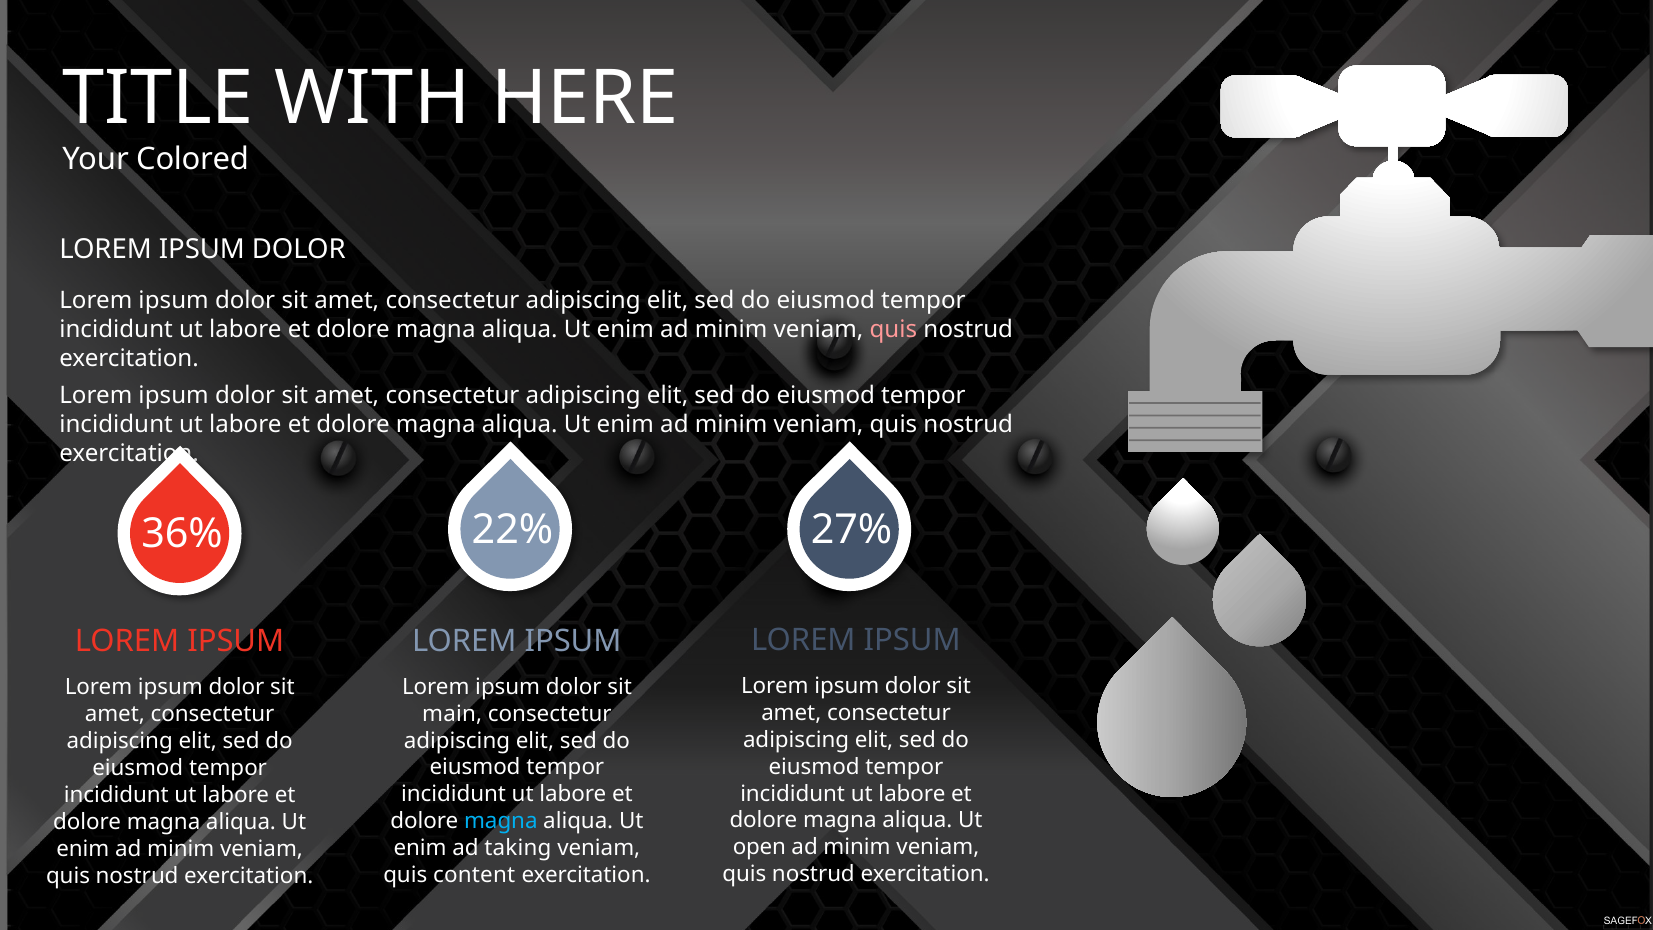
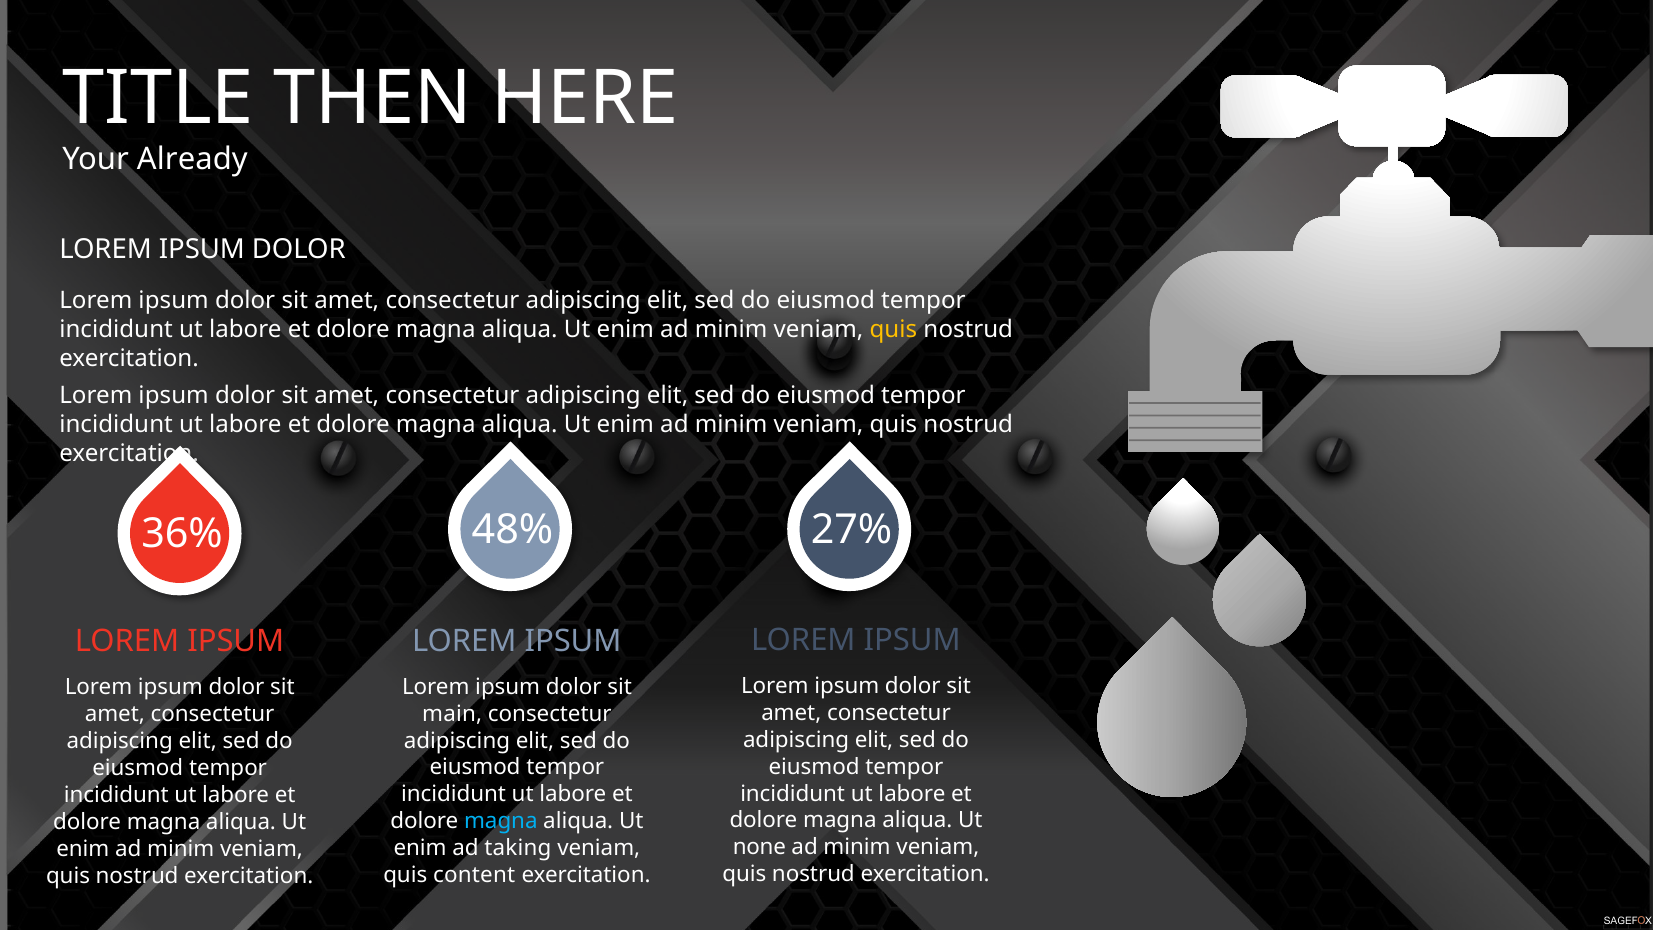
WITH: WITH -> THEN (373, 98)
Colored: Colored -> Already (192, 159)
quis colour: pink -> yellow (893, 329)
22%: 22% -> 48% (512, 530)
open: open -> none (759, 847)
